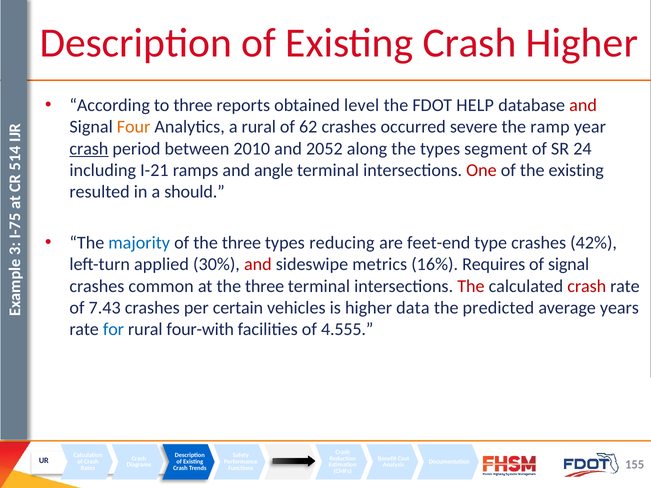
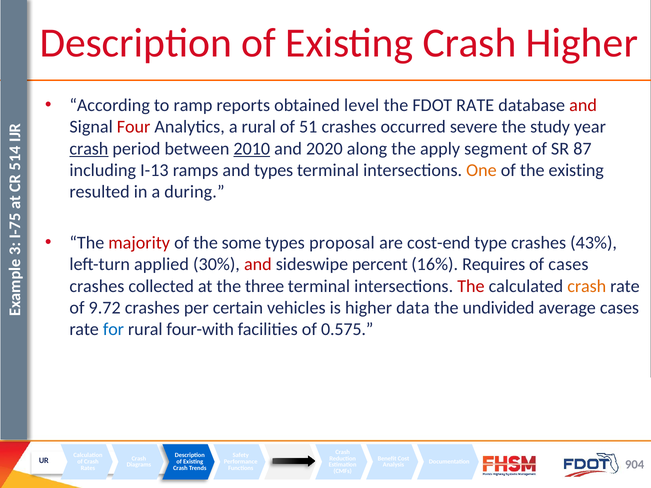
to three: three -> ramp (193, 105)
FDOT HELP: HELP -> RATE (475, 105)
Four colour: orange -> red (134, 127)
62: 62 -> 51 (308, 127)
ramp: ramp -> study (550, 127)
2010 underline: none -> present (252, 149)
2052: 2052 -> 2020 (324, 149)
the types: types -> apply (440, 149)
24: 24 -> 87 (582, 149)
I-21: I-21 -> I-13 (154, 170)
and angle: angle -> types (274, 170)
One colour: red -> orange (481, 170)
should: should -> during (194, 192)
majority colour: blue -> red (139, 243)
of the three: three -> some (241, 243)
reducing: reducing -> proposal (342, 243)
feet-end: feet-end -> cost-end (439, 243)
42%: 42% -> 43% (594, 243)
metrics: metrics -> percent (380, 264)
of signal: signal -> cases (568, 264)
common: common -> collected (161, 286)
crash colour: red -> orange (587, 286)
7.43: 7.43 -> 9.72 (105, 308)
predicted: predicted -> undivided (499, 308)
average years: years -> cases (619, 308)
4.555: 4.555 -> 0.575 (347, 330)
155: 155 -> 904 (635, 465)
